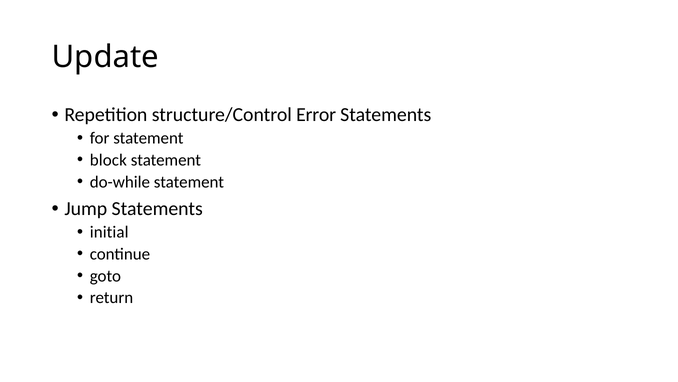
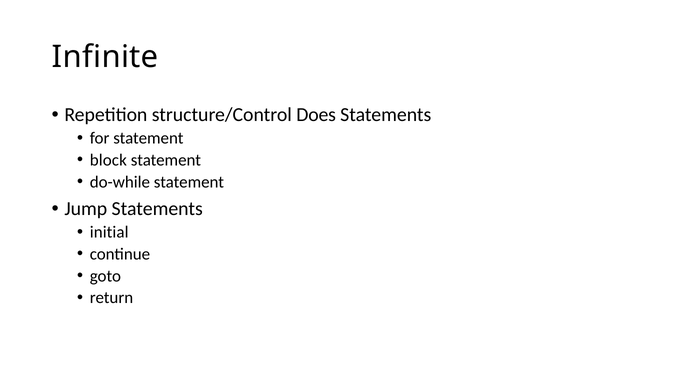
Update: Update -> Infinite (105, 57)
Error: Error -> Does (316, 115)
